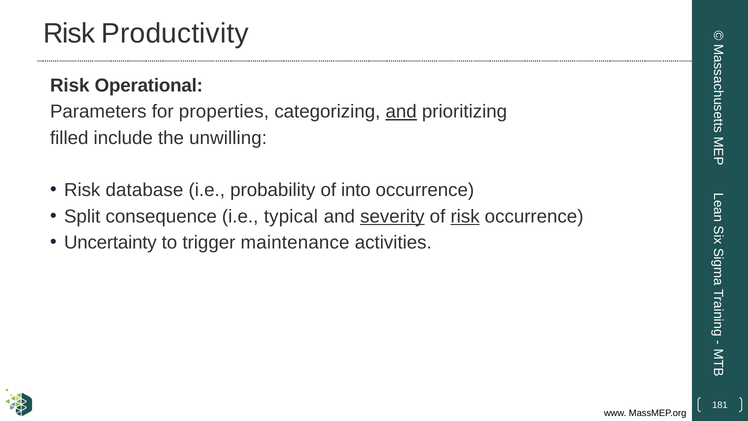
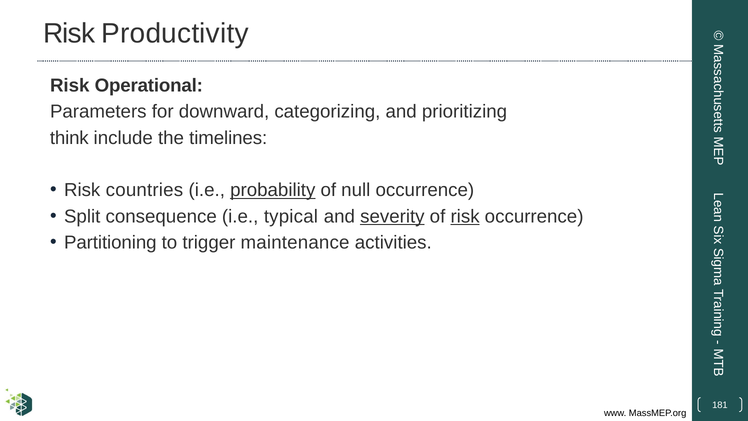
properties: properties -> downward (224, 112)
and underline: present -> none (401, 112)
filled: filled -> think (69, 138)
unwilling: unwilling -> timelines (228, 138)
database: database -> countries (144, 190)
probability underline: none -> present (273, 190)
into: into -> null (356, 190)
Uncertainty: Uncertainty -> Partitioning (110, 242)
